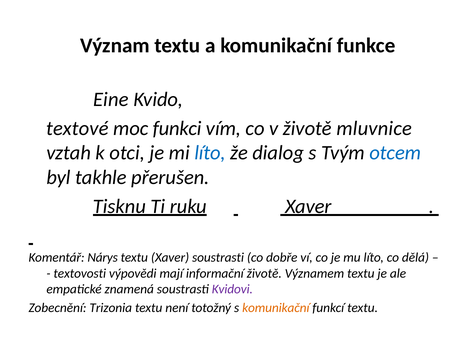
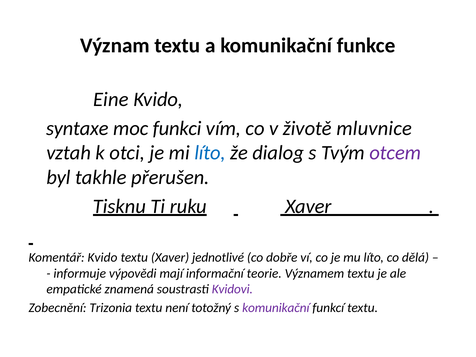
textové: textové -> syntaxe (77, 128)
otcem colour: blue -> purple (395, 153)
Komentář Nárys: Nárys -> Kvido (102, 258)
Xaver soustrasti: soustrasti -> jednotlivé (218, 258)
textovosti: textovosti -> informuje (80, 273)
informační životě: životě -> teorie (264, 273)
komunikační colour: orange -> purple (276, 308)
